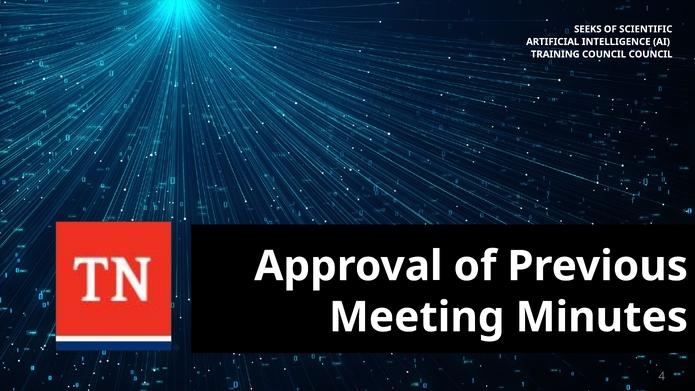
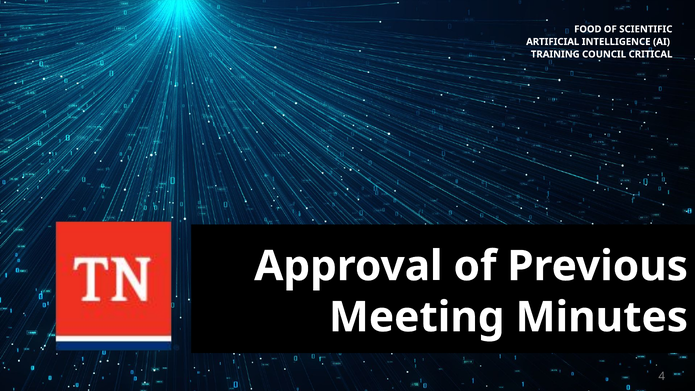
SEEKS: SEEKS -> FOOD (588, 29)
COUNCIL COUNCIL: COUNCIL -> CRITICAL (651, 54)
